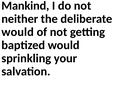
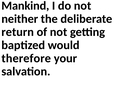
would: would -> return (18, 32)
sprinkling: sprinkling -> therefore (26, 59)
